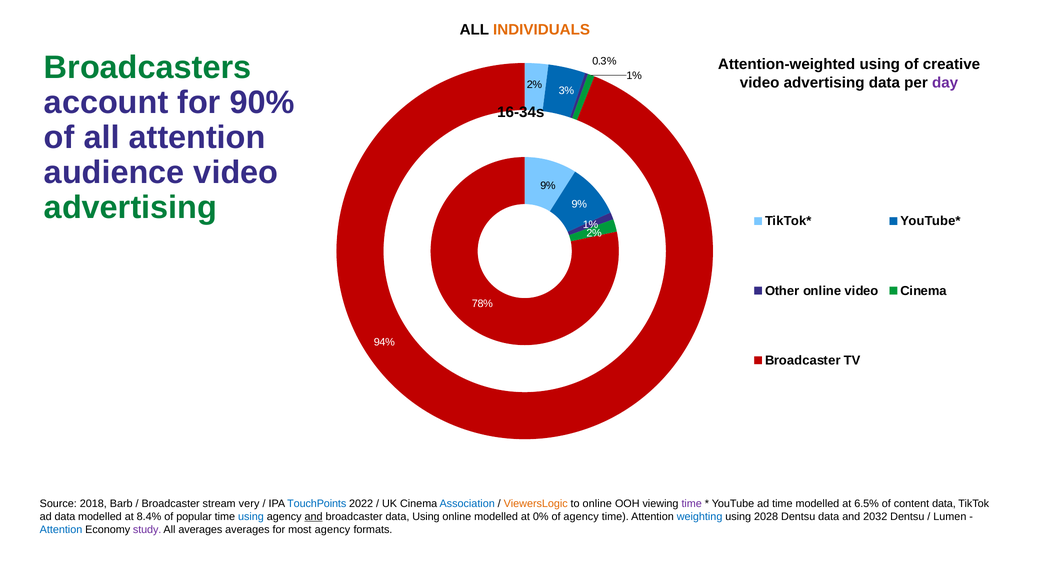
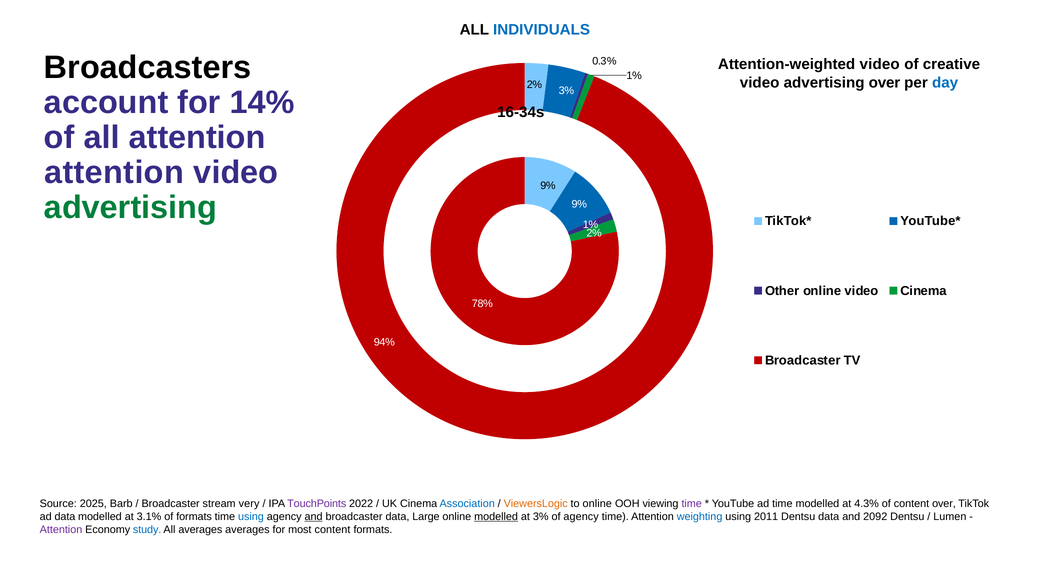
INDIVIDUALS colour: orange -> blue (542, 30)
Broadcasters colour: green -> black (148, 67)
Attention-weighted using: using -> video (880, 64)
advertising data: data -> over (884, 83)
day colour: purple -> blue (945, 83)
90%: 90% -> 14% (262, 102)
audience: audience -> attention (114, 173)
2018: 2018 -> 2025 (93, 504)
TouchPoints colour: blue -> purple (317, 504)
6.5%: 6.5% -> 4.3% (867, 504)
content data: data -> over (944, 504)
8.4%: 8.4% -> 3.1% (149, 517)
of popular: popular -> formats (194, 517)
data Using: Using -> Large (426, 517)
modelled underline: none -> present (496, 517)
at 0%: 0% -> 3% (541, 517)
2028: 2028 -> 2011 (766, 517)
2032: 2032 -> 2092 (875, 517)
Attention colour: blue -> purple (61, 530)
study colour: purple -> blue (147, 530)
most agency: agency -> content (332, 530)
